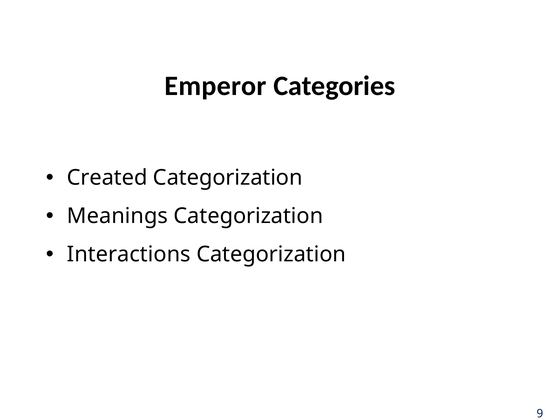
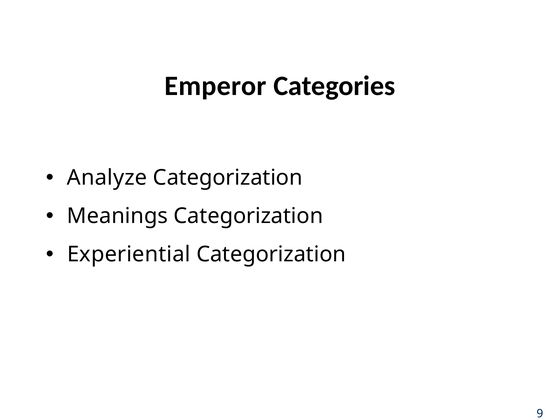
Created: Created -> Analyze (107, 178)
Interactions: Interactions -> Experiential (129, 254)
